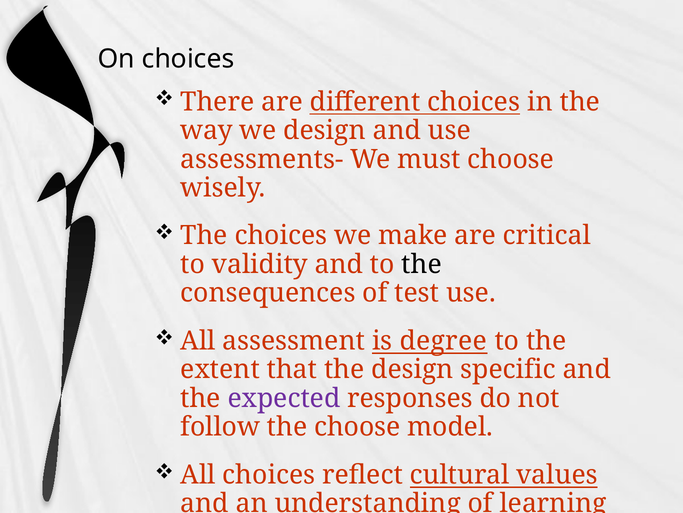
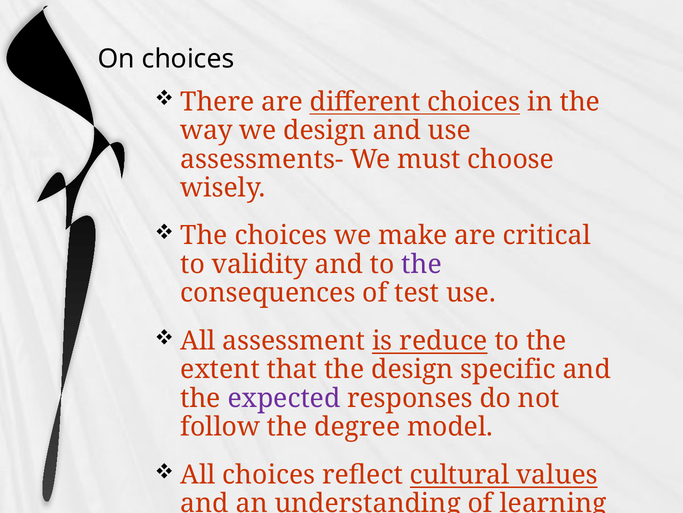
the colour: black -> purple (422, 264)
degree: degree -> reduce (443, 340)
the choose: choose -> degree (357, 426)
